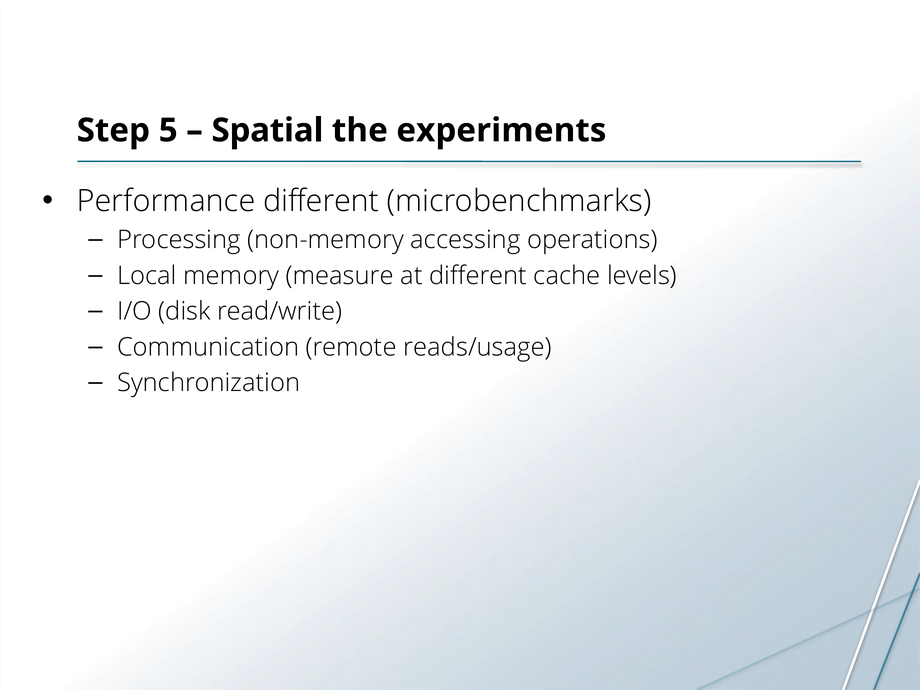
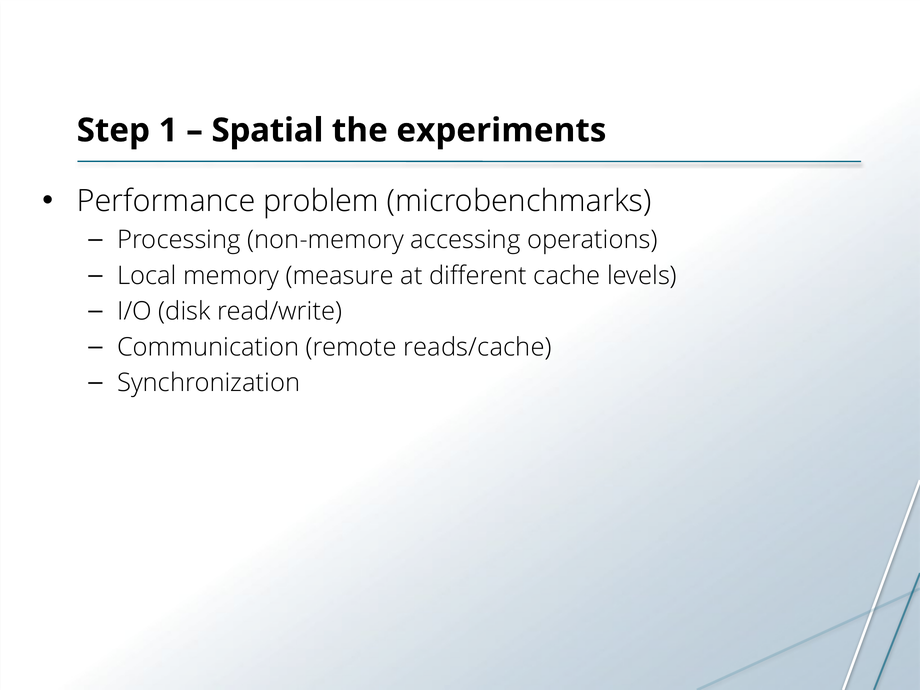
5: 5 -> 1 (168, 130)
Performance different: different -> problem (321, 201)
reads/usage: reads/usage -> reads/cache (477, 347)
